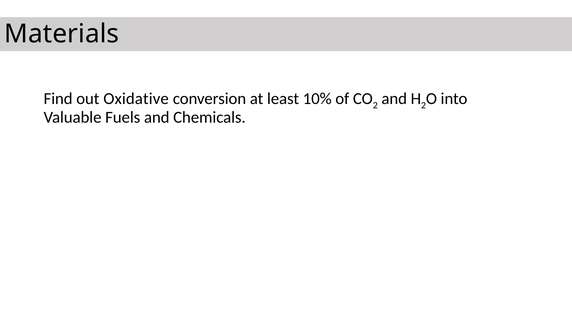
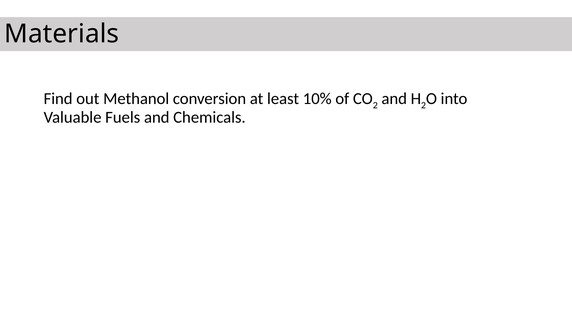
Oxidative: Oxidative -> Methanol (136, 99)
